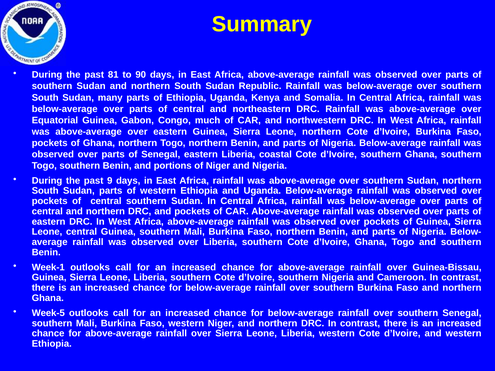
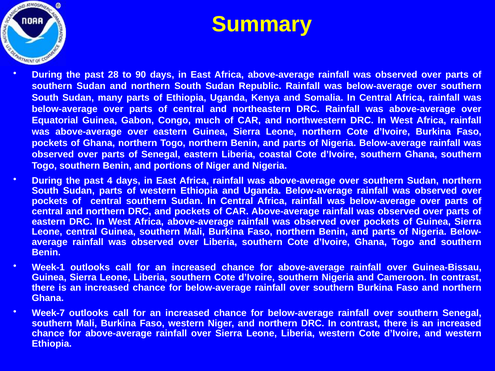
81: 81 -> 28 (113, 75)
9: 9 -> 4 (110, 181)
Week-5: Week-5 -> Week-7 (48, 313)
